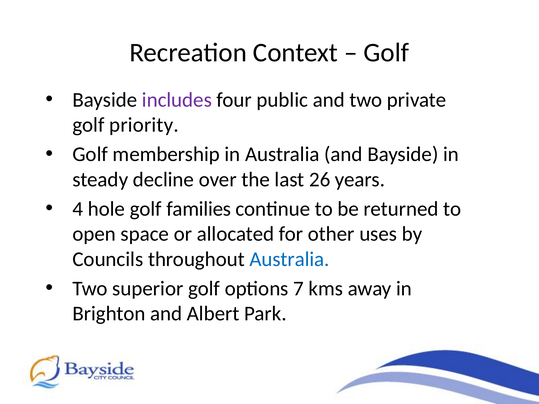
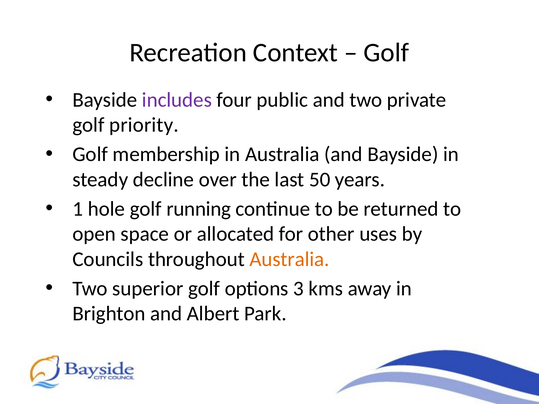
26: 26 -> 50 (320, 180)
4: 4 -> 1 (78, 209)
families: families -> running (199, 209)
Australia colour: blue -> orange (289, 259)
7: 7 -> 3 (299, 289)
